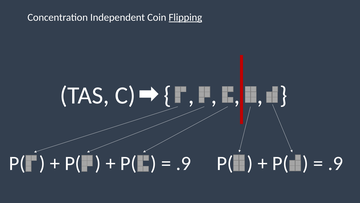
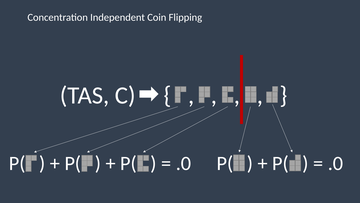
Flipping underline: present -> none (185, 17)
.9: .9 -> .0 (183, 163)
.9: .9 -> .0 (336, 163)
